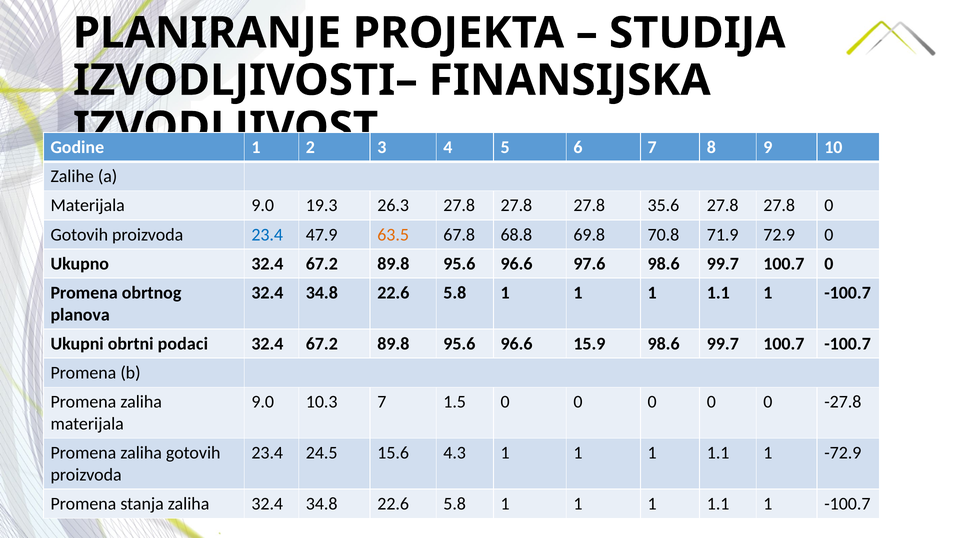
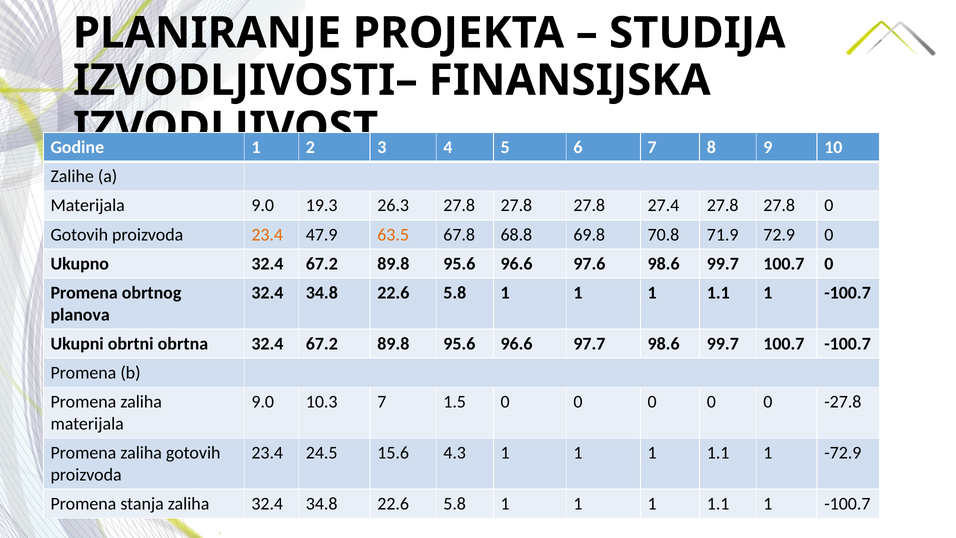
35.6: 35.6 -> 27.4 (663, 205)
23.4 colour: blue -> orange (267, 235)
podaci: podaci -> obrtna (183, 344)
15.9: 15.9 -> 97.7 (589, 344)
